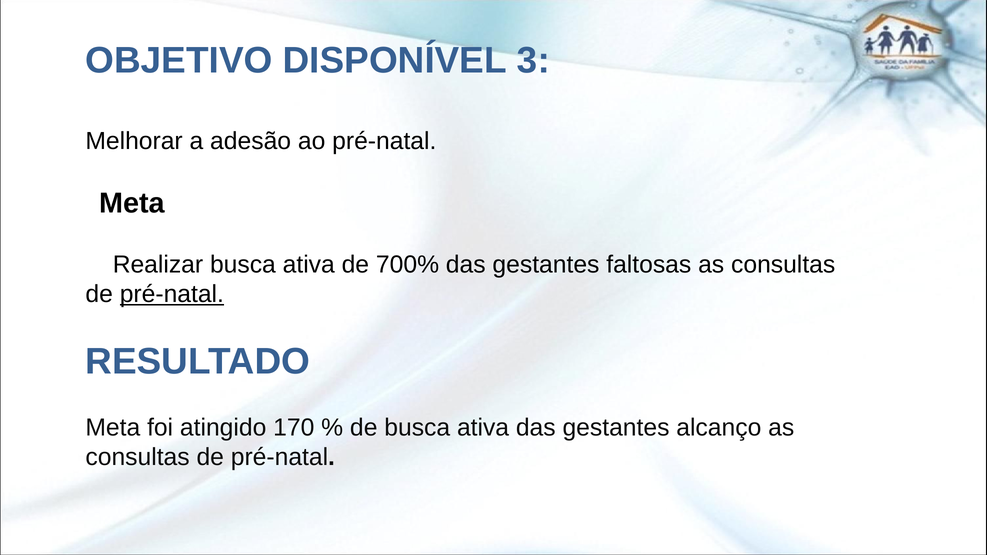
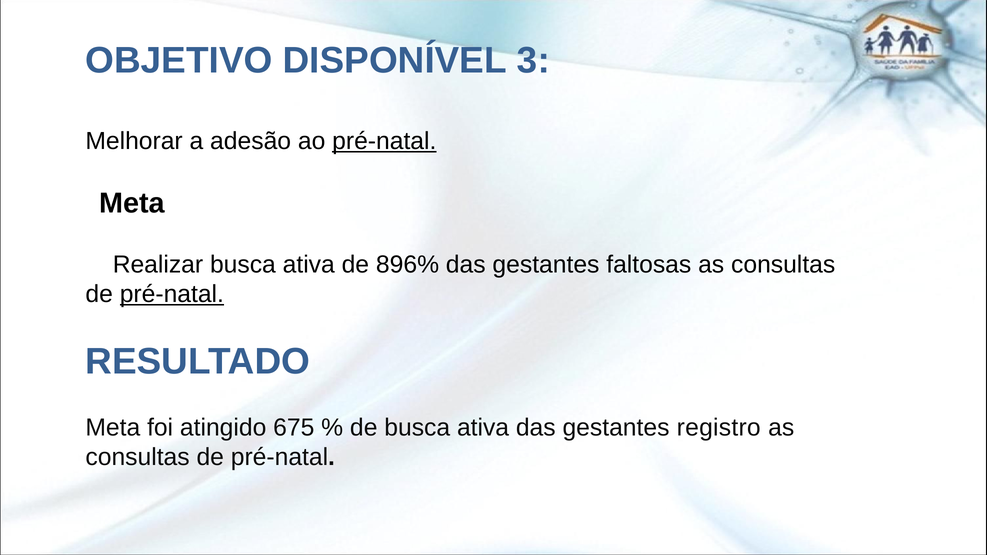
pré-natal underline: none -> present (384, 141)
700%: 700% -> 896% (408, 265)
170: 170 -> 675 (294, 428)
alcanço: alcanço -> registro (719, 428)
